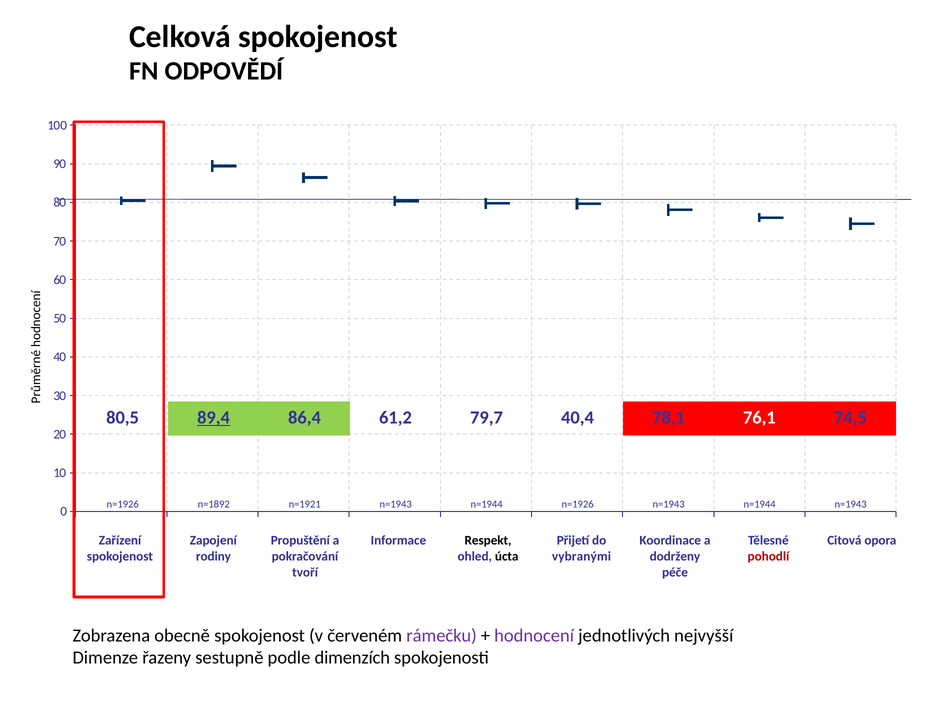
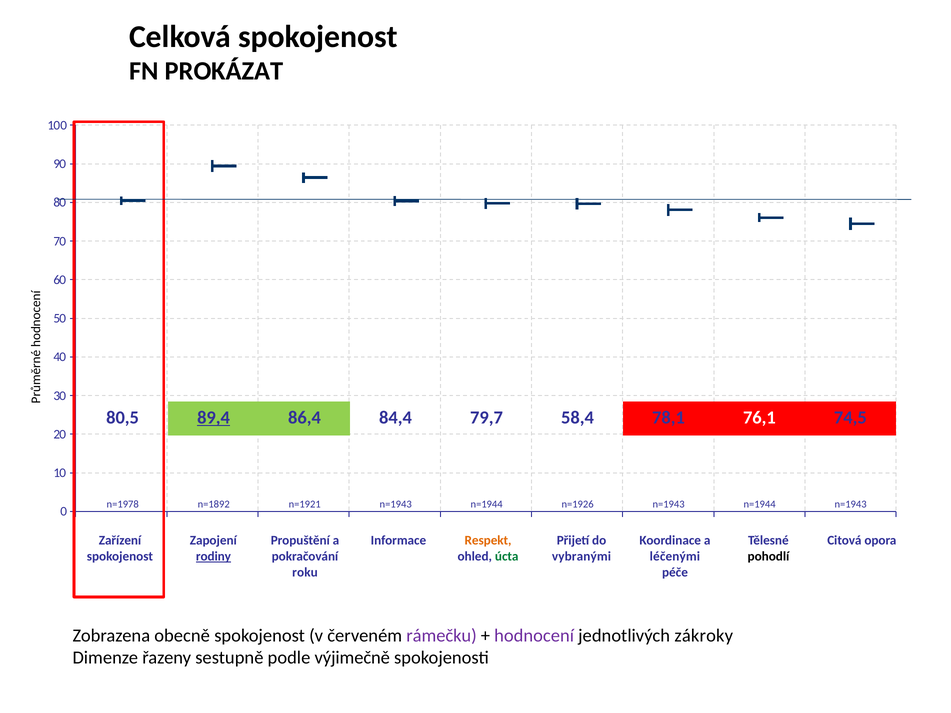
ODPOVĚDÍ: ODPOVĚDÍ -> PROKÁZAT (224, 71)
61,2: 61,2 -> 84,4 (396, 418)
40,4: 40,4 -> 58,4 (577, 418)
n=1926: n=1926 -> n=1978 (123, 504)
Respekt colour: black -> orange (488, 540)
rodiny underline: none -> present (213, 556)
úcta colour: black -> green (507, 556)
dodrženy: dodrženy -> léčenými (675, 556)
pohodlí colour: red -> black (768, 556)
tvoří: tvoří -> roku (305, 572)
nejvyšší: nejvyšší -> zákroky (704, 636)
dimenzích: dimenzích -> výjimečně (352, 658)
